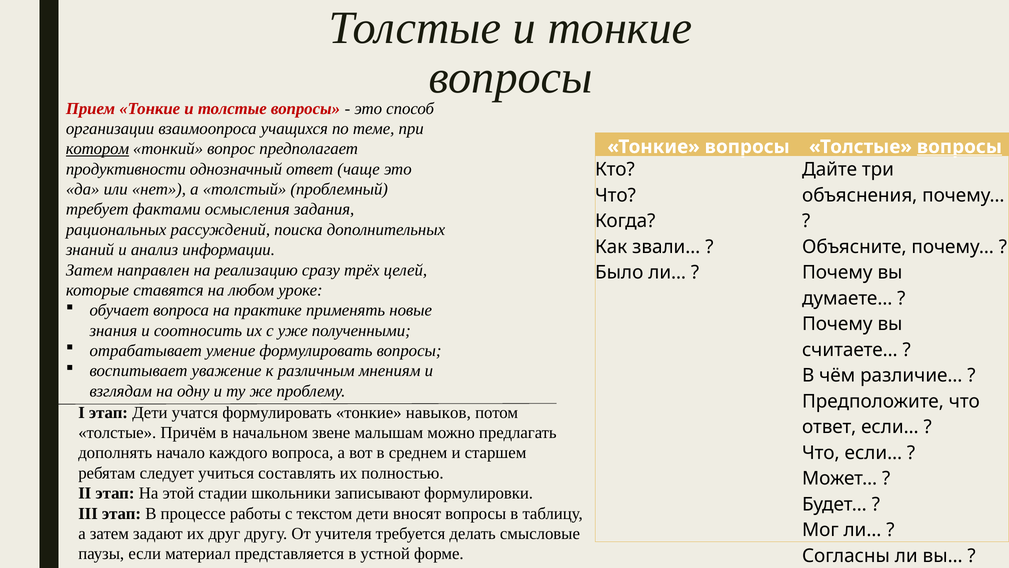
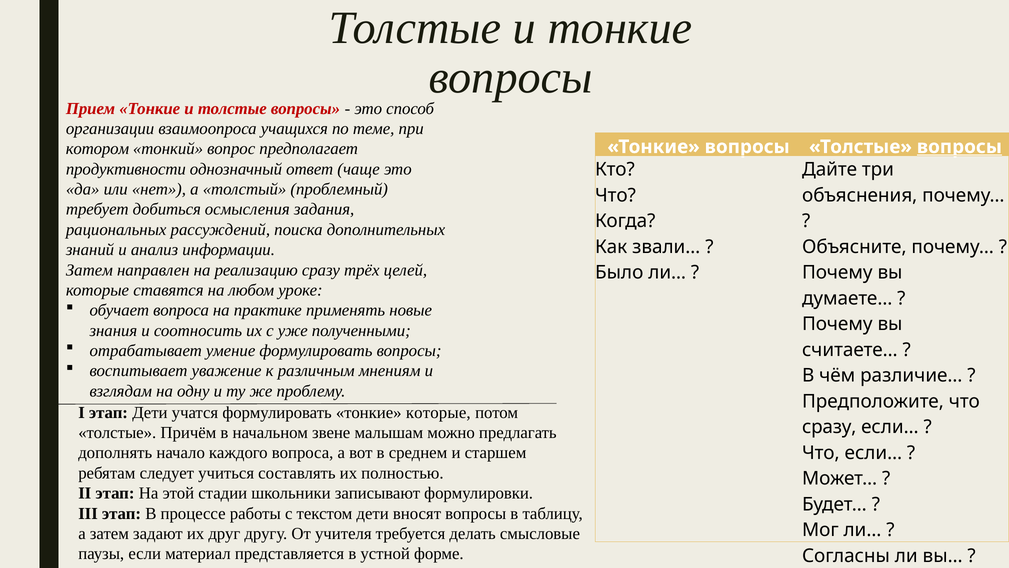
котором underline: present -> none (97, 149)
фактами: фактами -> добиться (167, 209)
тонкие навыков: навыков -> которые (438, 412)
ответ: ответ -> сразу (829, 427)
